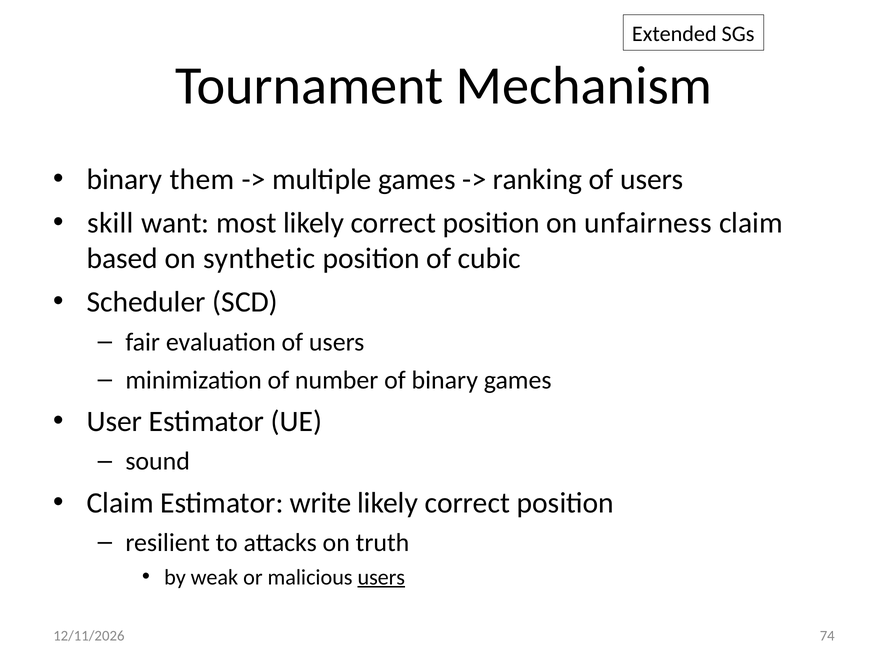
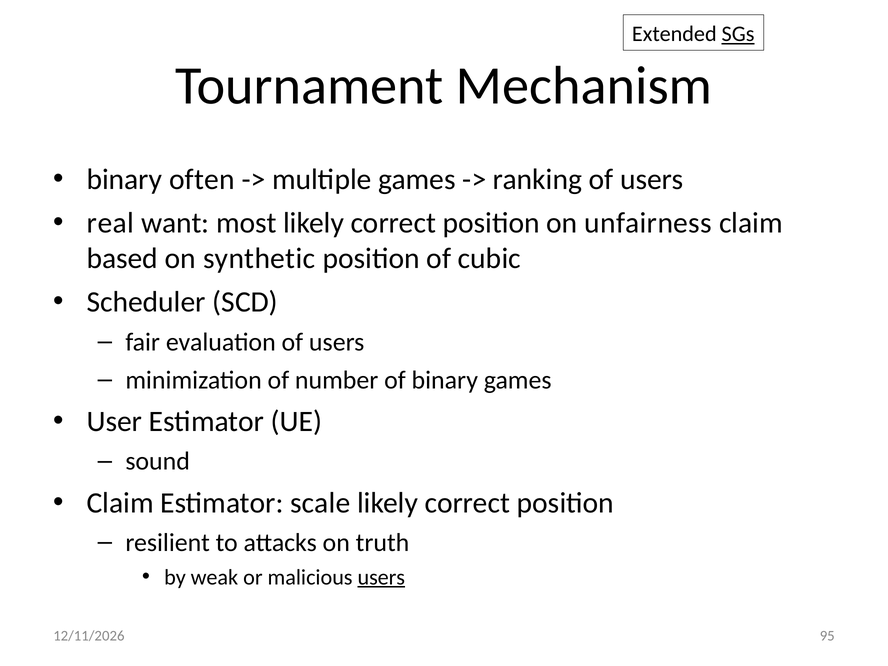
SGs underline: none -> present (738, 34)
them: them -> often (202, 180)
skill: skill -> real (110, 223)
write: write -> scale (320, 503)
74: 74 -> 95 (827, 636)
